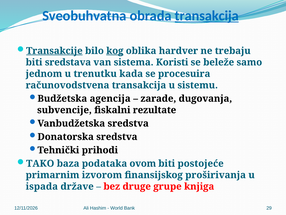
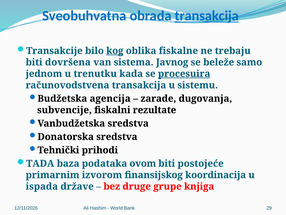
Transakcije underline: present -> none (54, 51)
hardver: hardver -> fiskalne (178, 51)
sredstava: sredstava -> dovršena (68, 62)
Koristi: Koristi -> Javnog (172, 62)
procesuira underline: none -> present (184, 74)
TAKO: TAKO -> TADA (40, 163)
proširivanja: proširivanja -> koordinacija (216, 175)
